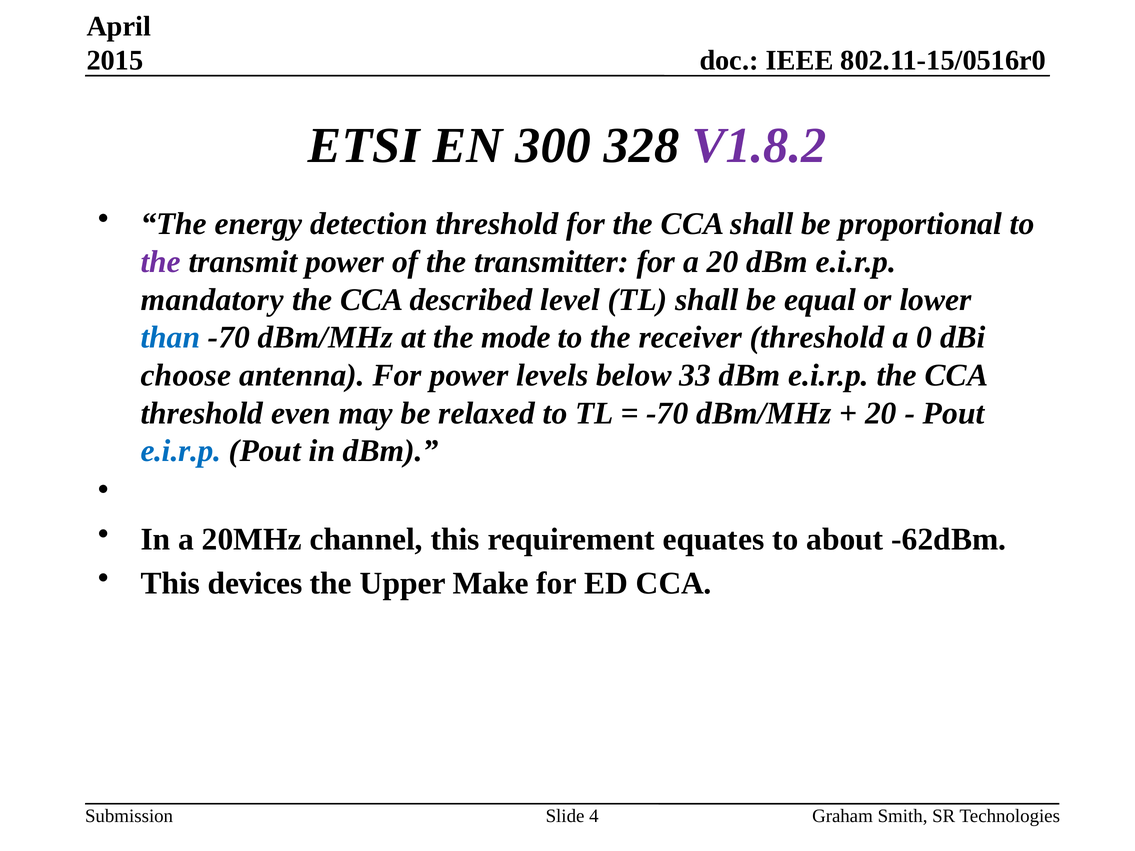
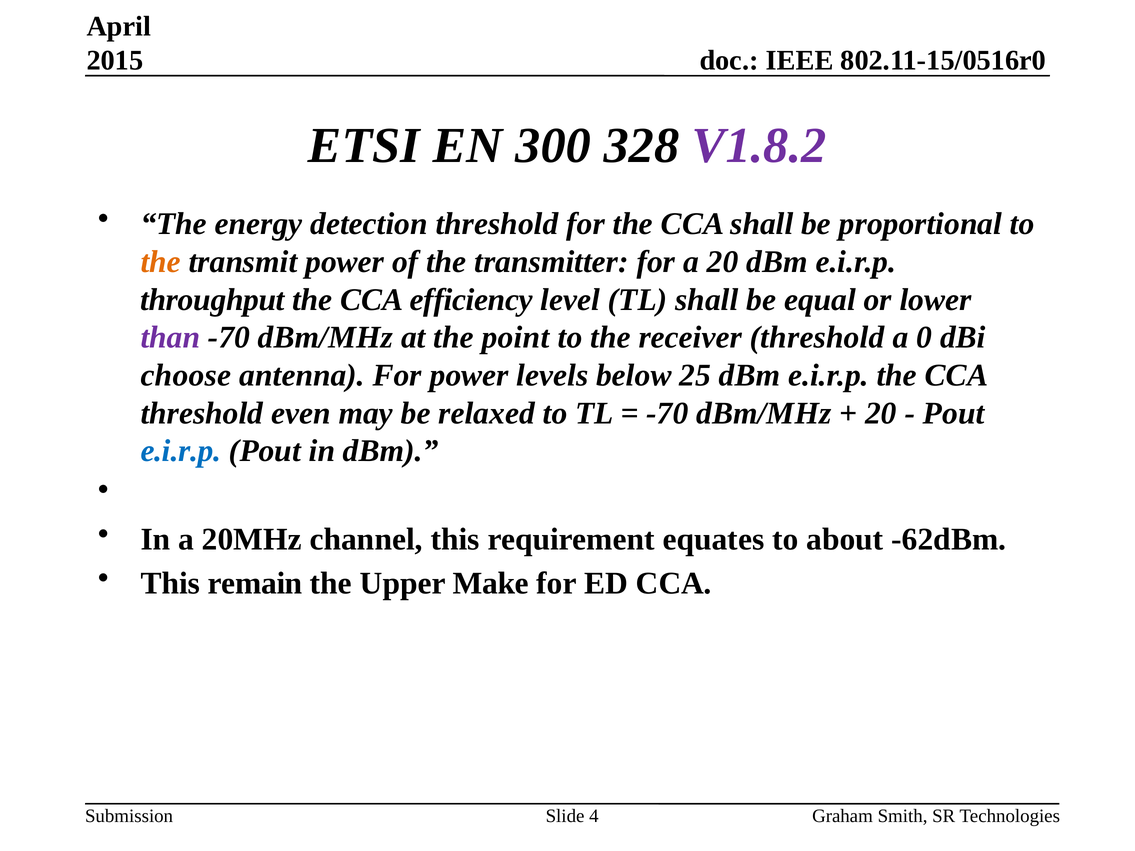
the colour: purple -> orange (161, 262)
mandatory: mandatory -> throughput (212, 300)
described: described -> efficiency (471, 300)
than colour: blue -> purple (170, 338)
mode: mode -> point (516, 338)
33: 33 -> 25 (695, 375)
devices: devices -> remain (255, 584)
